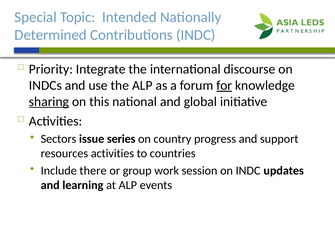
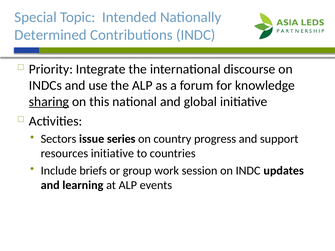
for underline: present -> none (224, 86)
resources activities: activities -> initiative (112, 154)
there: there -> briefs (93, 171)
